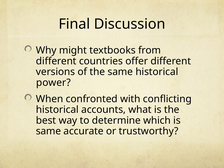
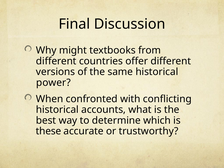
same: same -> these (48, 131)
